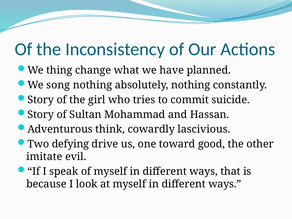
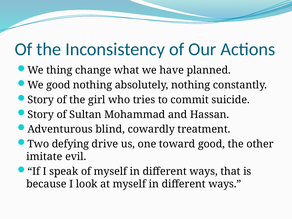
We song: song -> good (58, 85)
think: think -> blind (110, 129)
lascivious: lascivious -> treatment (204, 129)
